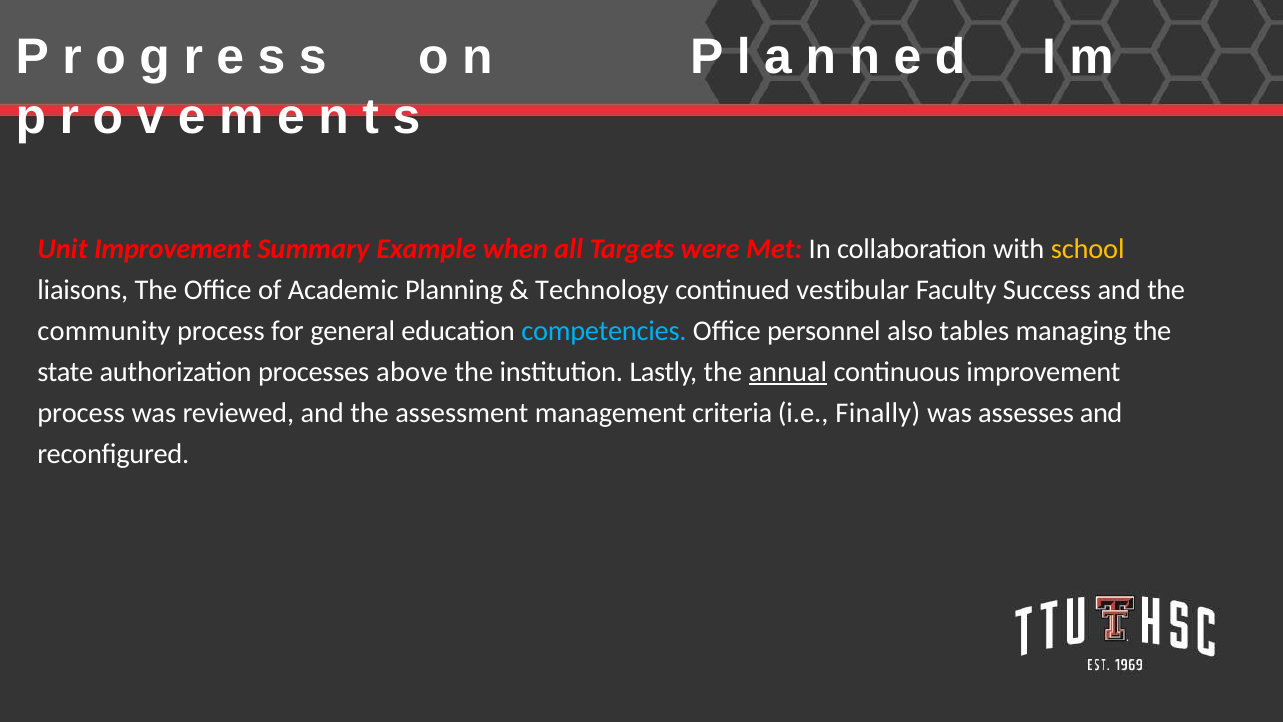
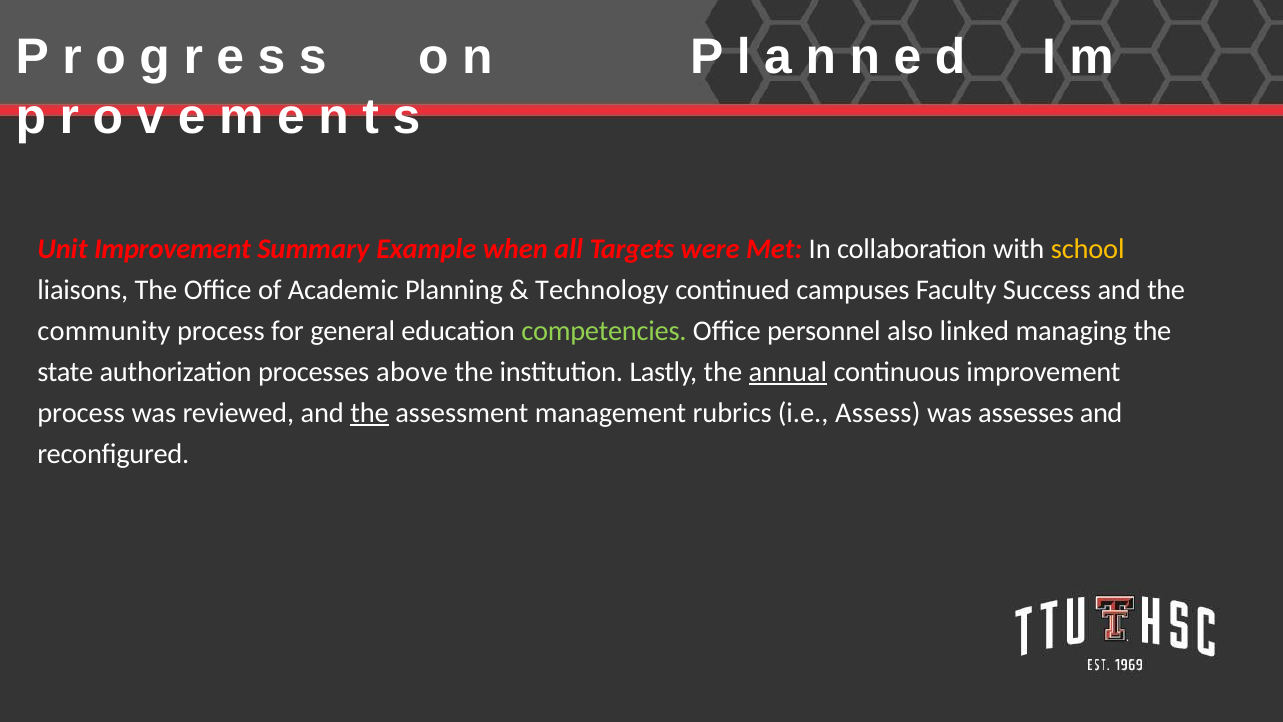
vestibular: vestibular -> campuses (853, 290)
competencies colour: light blue -> light green (604, 331)
tables: tables -> linked (974, 331)
the underline: none -> present (370, 413)
criteria: criteria -> rubrics (732, 413)
Finally: Finally -> Assess (878, 413)
